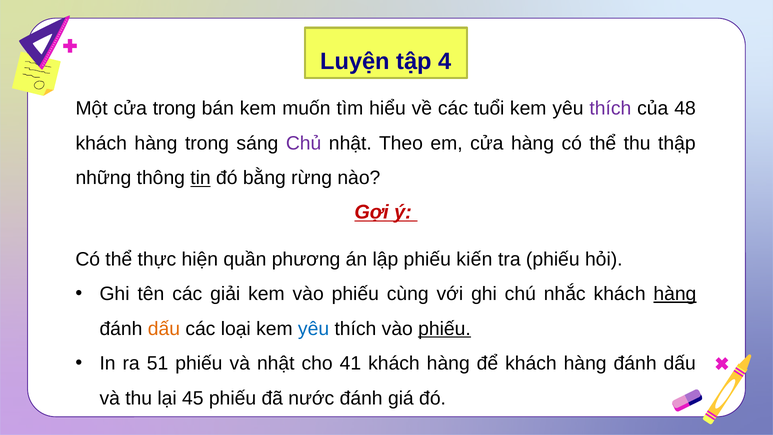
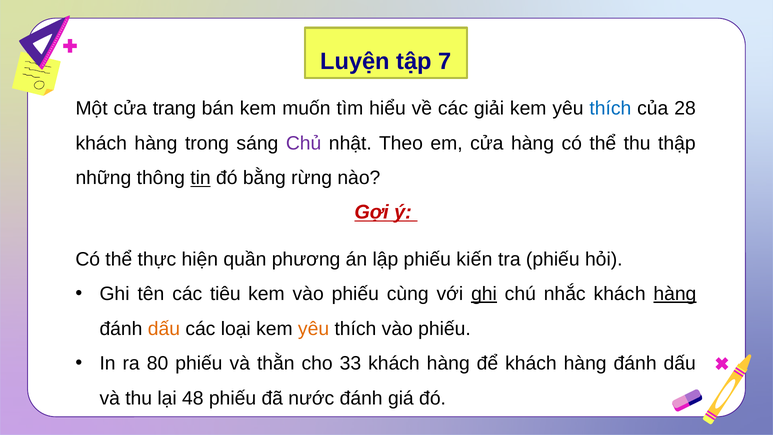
4: 4 -> 7 (445, 62)
cửa trong: trong -> trang (174, 108)
tuổi: tuổi -> giải (489, 108)
thích colour: purple -> blue (610, 108)
48: 48 -> 28 (685, 108)
giải: giải -> tiêu (225, 294)
ghi underline: none -> present (484, 294)
yêu colour: blue -> orange (314, 329)
phiếu underline: present -> none (444, 329)
51: 51 -> 80 (158, 363)
và nhật: nhật -> thằn (276, 363)
41: 41 -> 33 (350, 363)
45: 45 -> 48 (193, 398)
